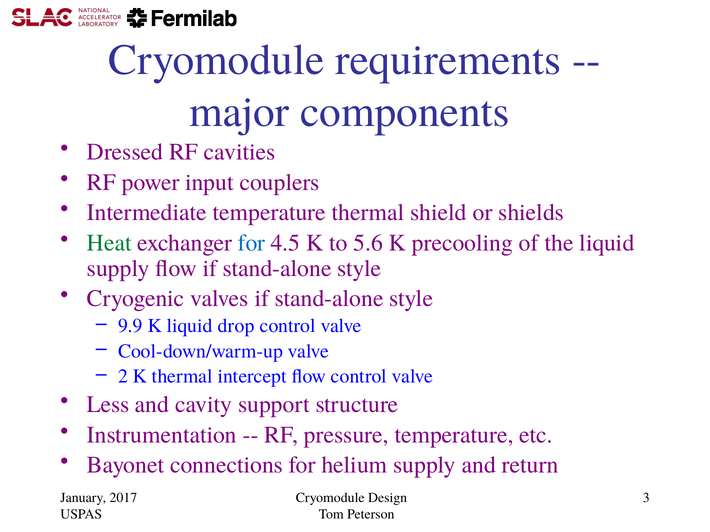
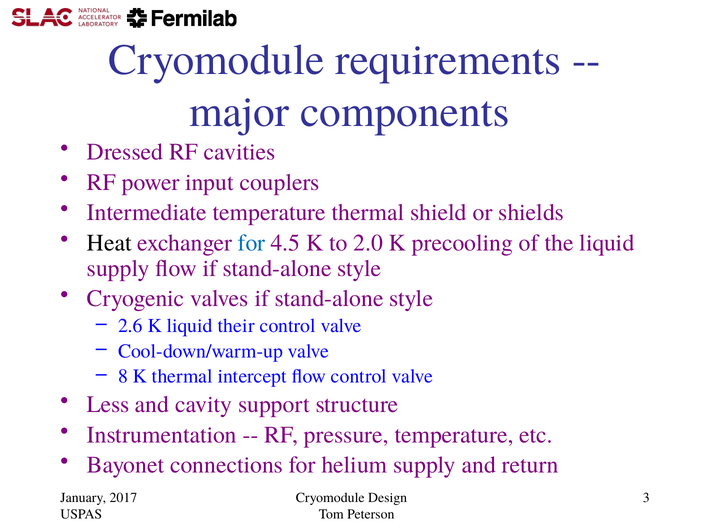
Heat colour: green -> black (109, 243)
5.6: 5.6 -> 2.0 (368, 243)
9.9: 9.9 -> 2.6 (130, 326)
drop: drop -> their (236, 326)
2: 2 -> 8 (123, 377)
